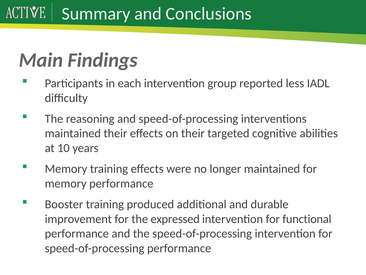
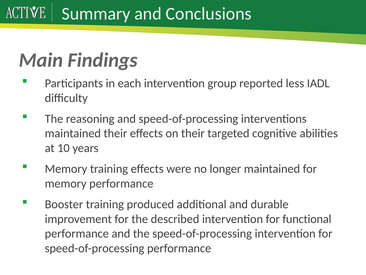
expressed: expressed -> described (175, 219)
